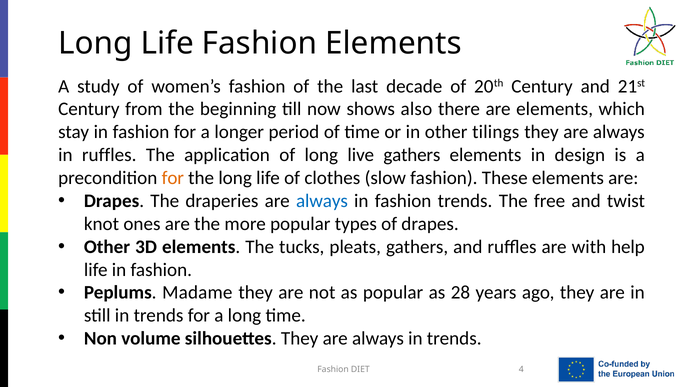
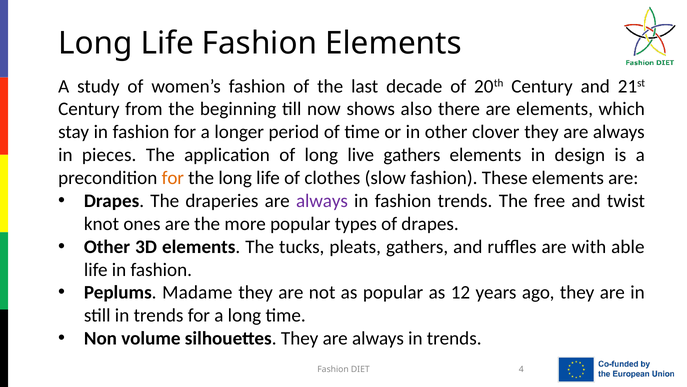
tilings: tilings -> clover (496, 132)
in ruffles: ruffles -> pieces (109, 155)
always colour: blue -> purple (322, 201)
help: help -> able (628, 246)
28: 28 -> 12 (460, 292)
